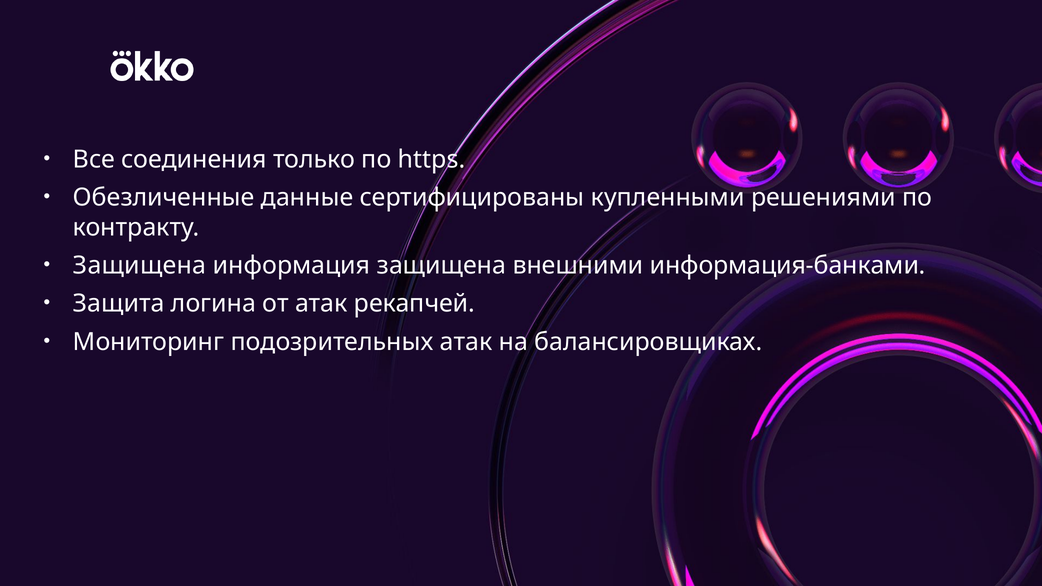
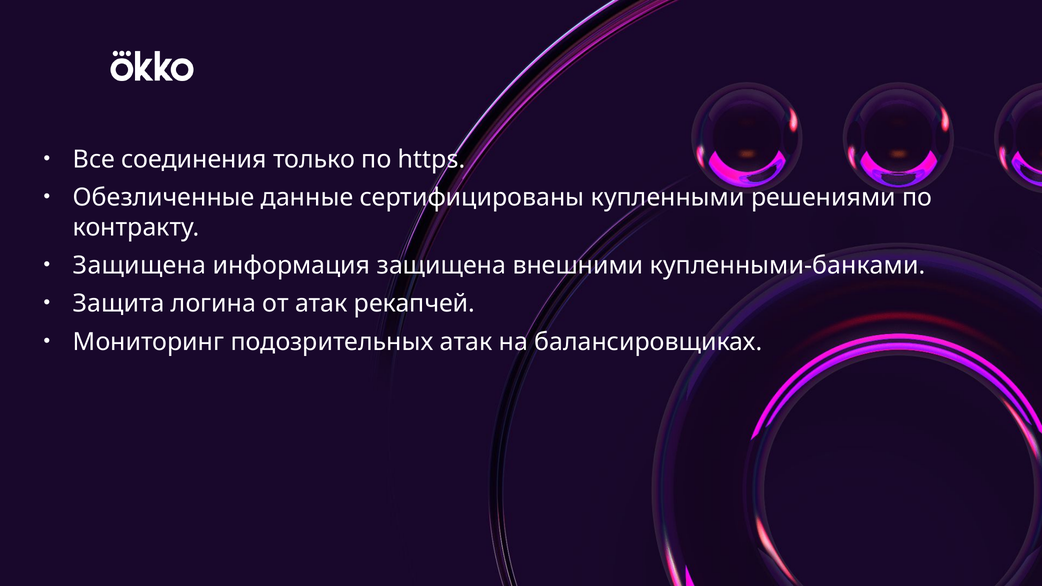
информация-банками: информация-банками -> купленными-банками (788, 266)
